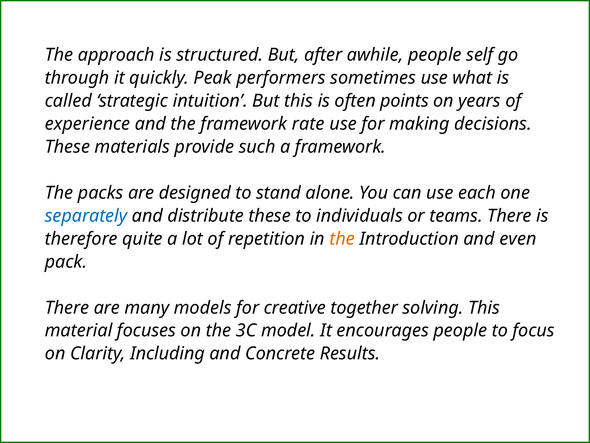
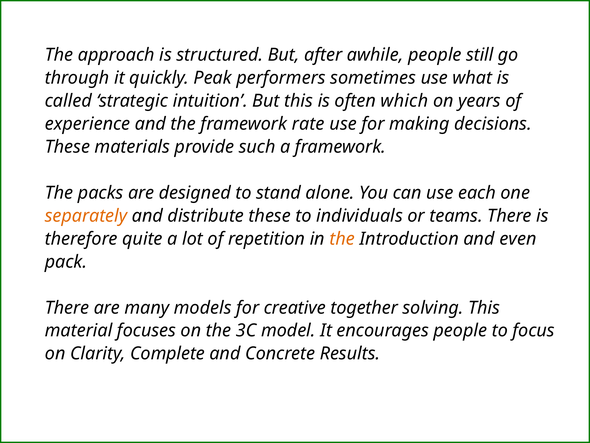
self: self -> still (480, 55)
points: points -> which (404, 101)
separately colour: blue -> orange (86, 216)
Including: Including -> Complete (168, 353)
